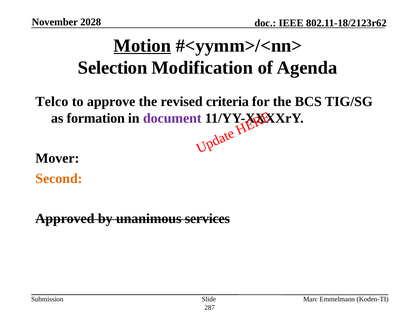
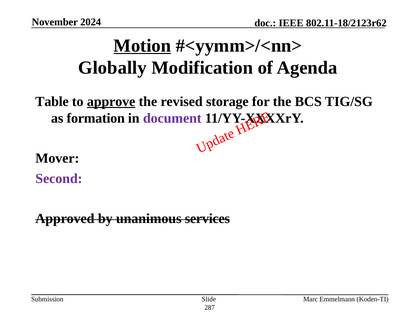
2028: 2028 -> 2024 (91, 22)
Selection: Selection -> Globally (113, 68)
Telco: Telco -> Table (52, 102)
approve underline: none -> present (111, 102)
criteria: criteria -> storage (227, 102)
Second colour: orange -> purple (59, 178)
